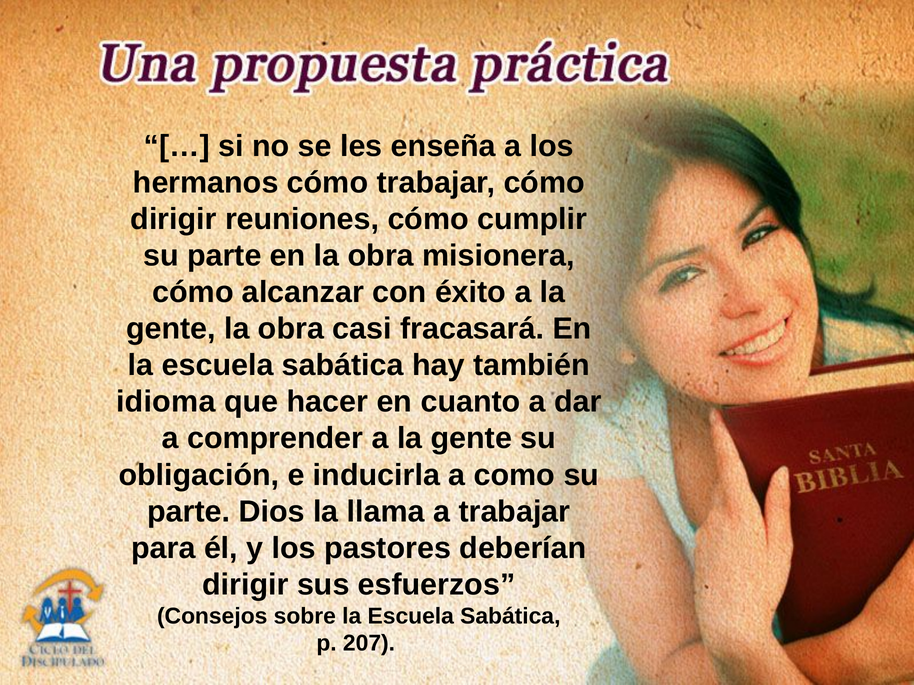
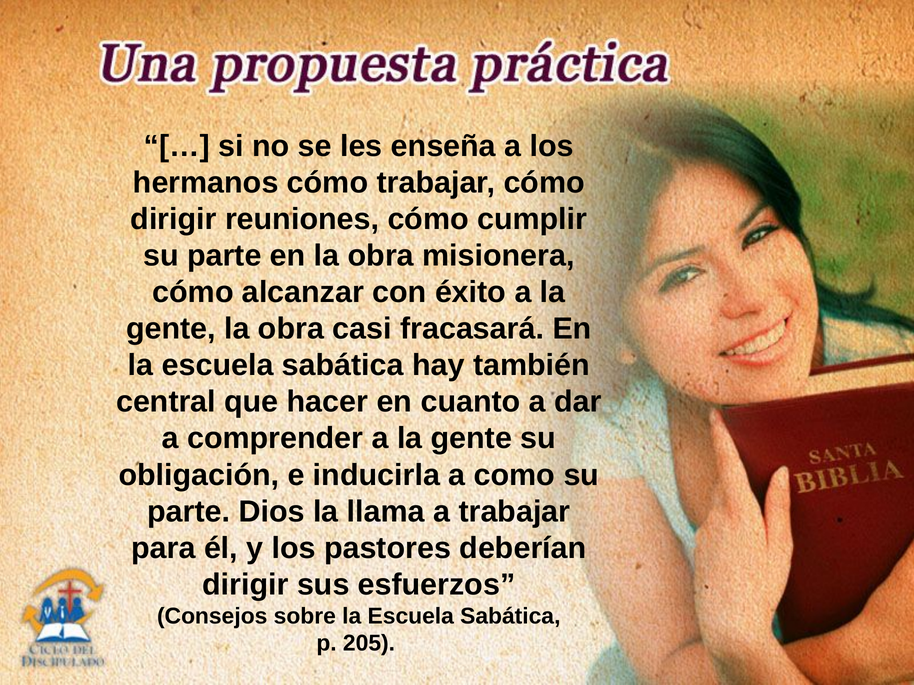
idioma: idioma -> central (166, 402)
207: 207 -> 205 (369, 644)
